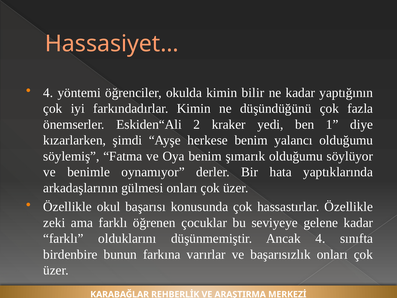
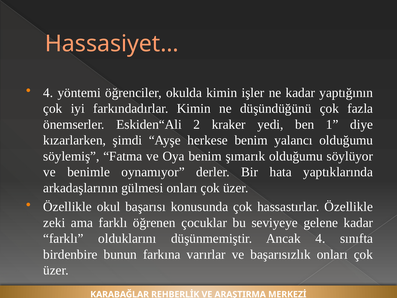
bilir: bilir -> işler (253, 93)
